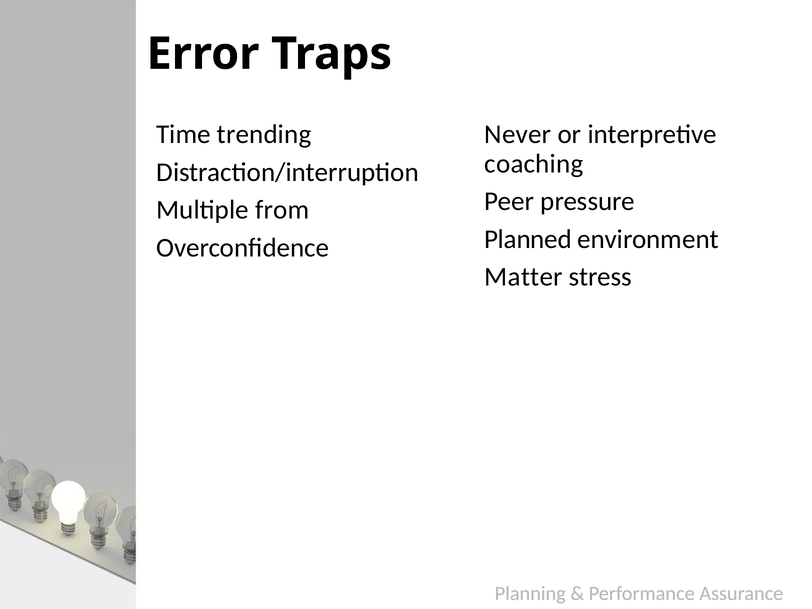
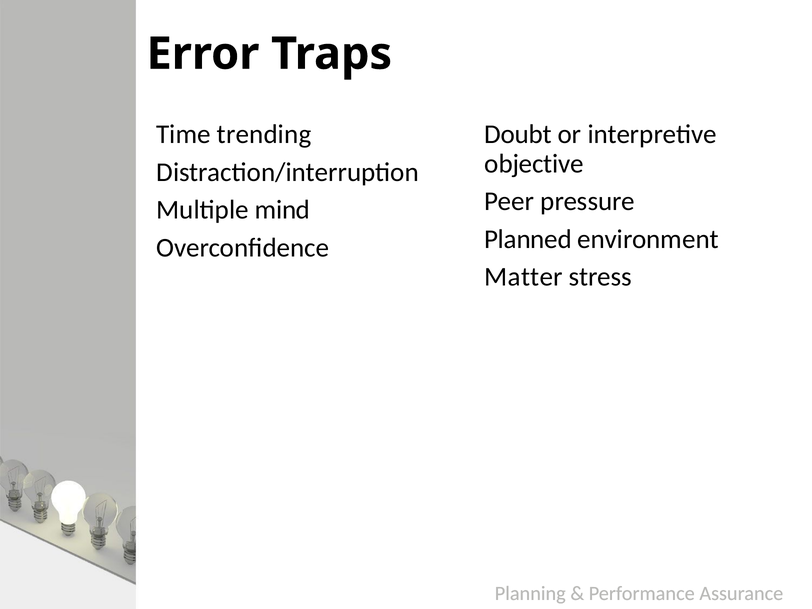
Never: Never -> Doubt (518, 135)
coaching: coaching -> objective (534, 164)
from: from -> mind (282, 210)
